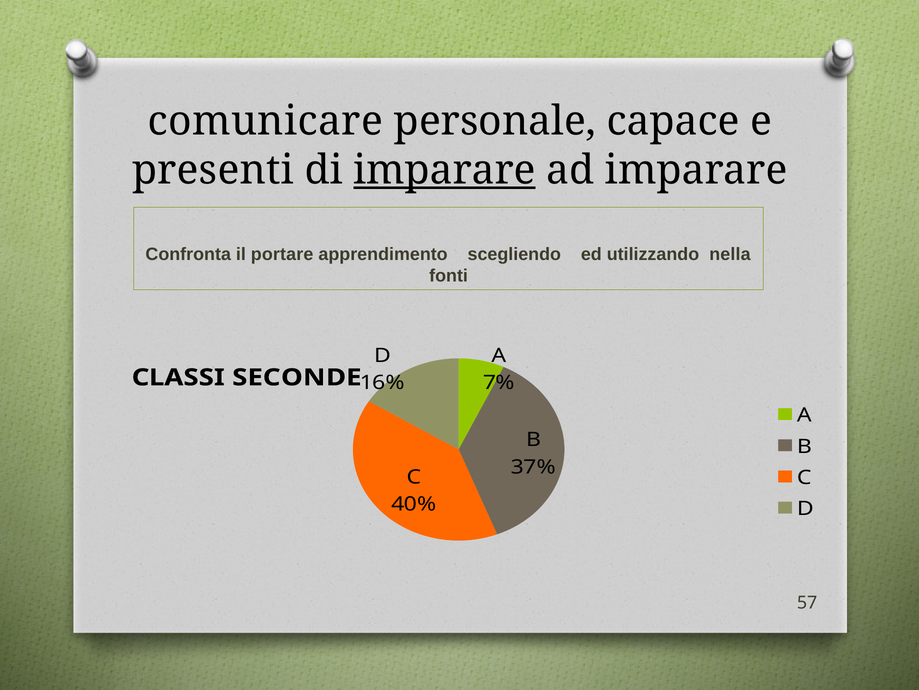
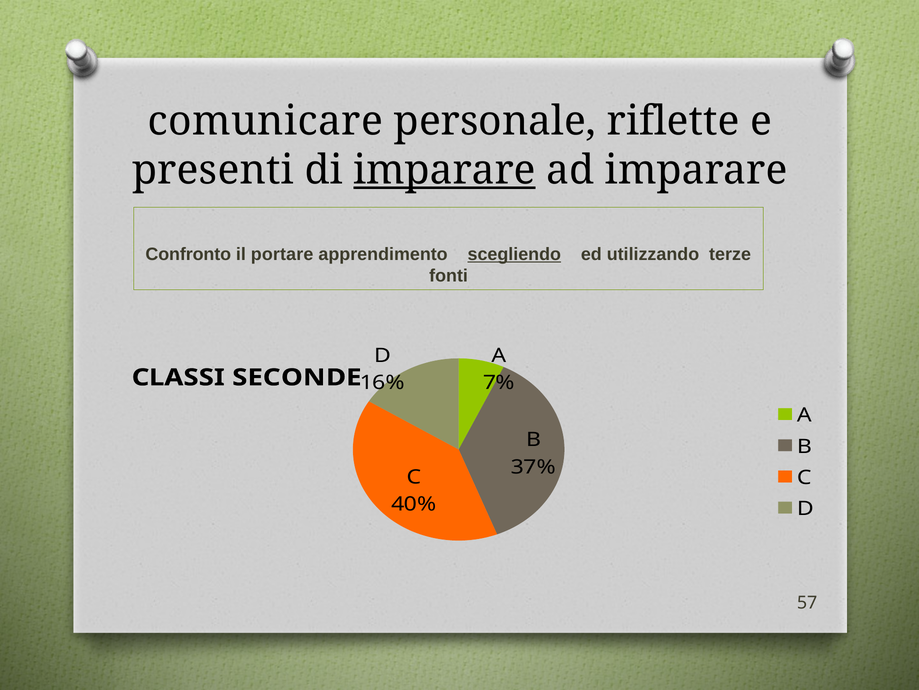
capace: capace -> riflette (673, 121)
Confronta: Confronta -> Confronto (188, 254)
scegliendo underline: none -> present (514, 254)
nella: nella -> terze (730, 254)
